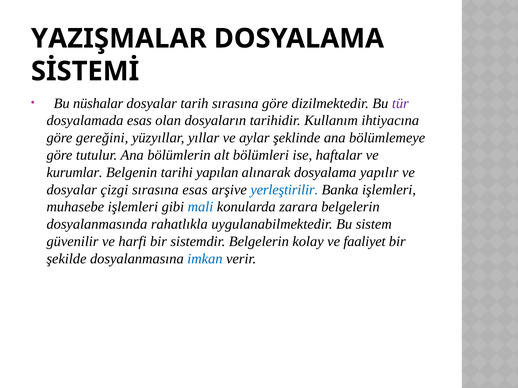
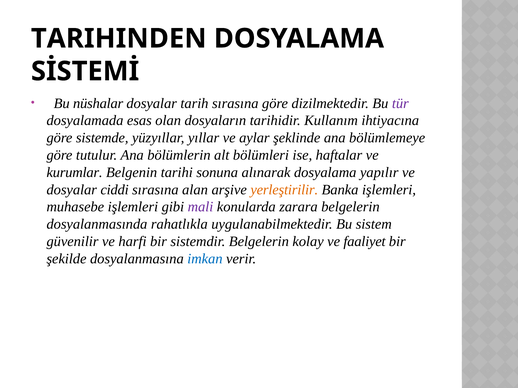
YAZIŞMALAR: YAZIŞMALAR -> TARIHINDEN (119, 39)
gereğini: gereğini -> sistemde (102, 138)
yapılan: yapılan -> sonuna (217, 173)
çizgi: çizgi -> ciddi (115, 190)
sırasına esas: esas -> alan (195, 190)
yerleştirilir colour: blue -> orange (284, 190)
mali colour: blue -> purple (201, 207)
